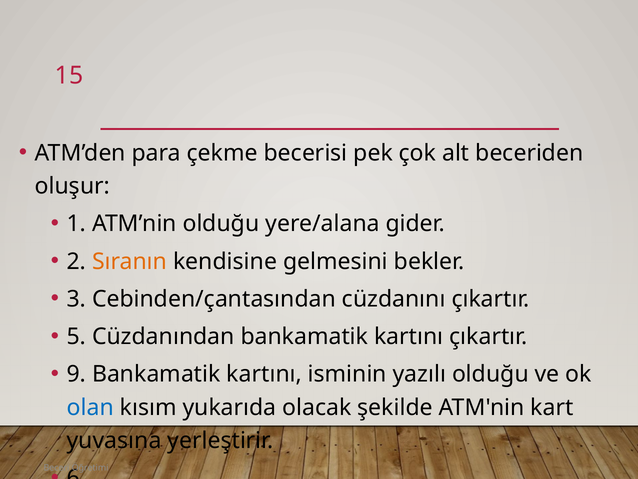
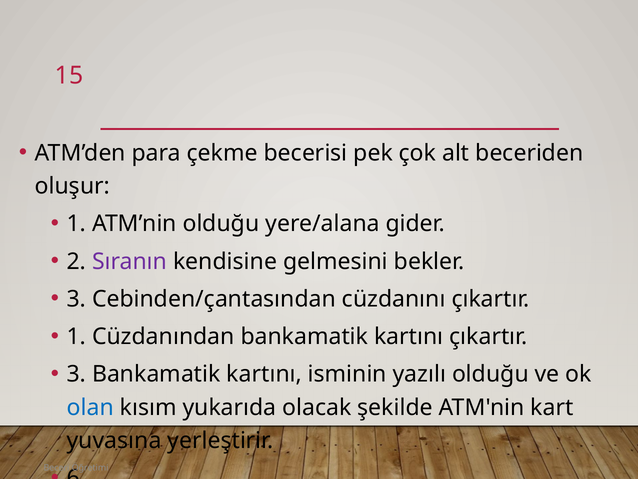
Sıranın colour: orange -> purple (130, 261)
5: 5 -> 1 (76, 336)
9: 9 -> 3 (76, 374)
